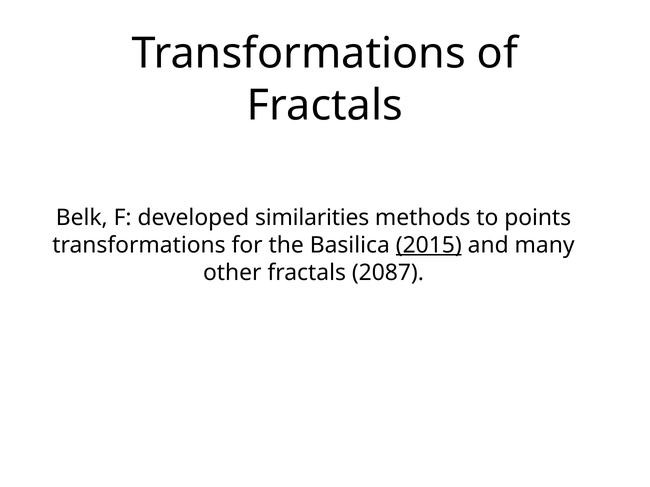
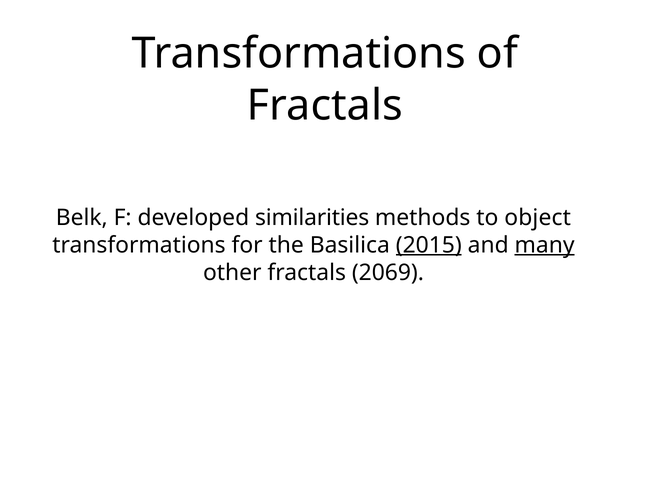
points: points -> object (538, 218)
many underline: none -> present (545, 245)
2087: 2087 -> 2069 (388, 273)
